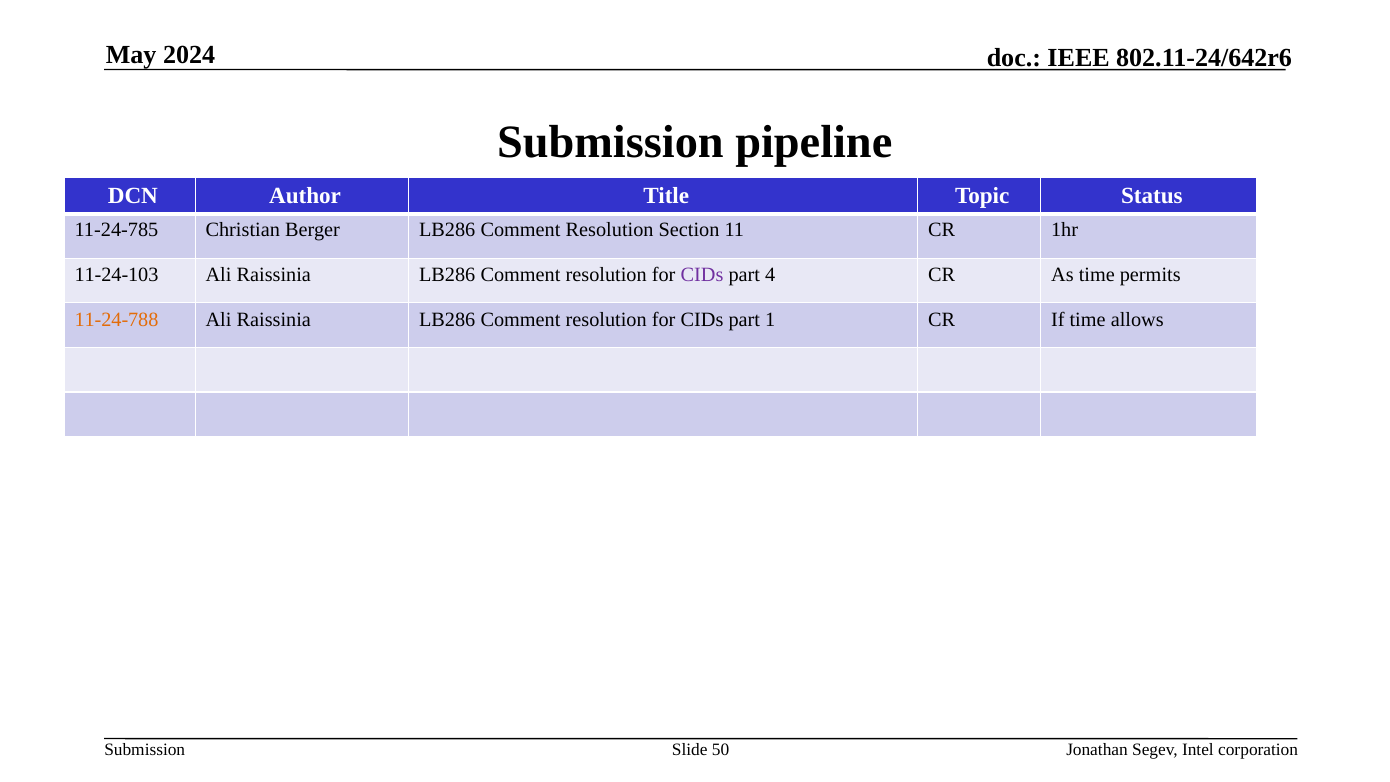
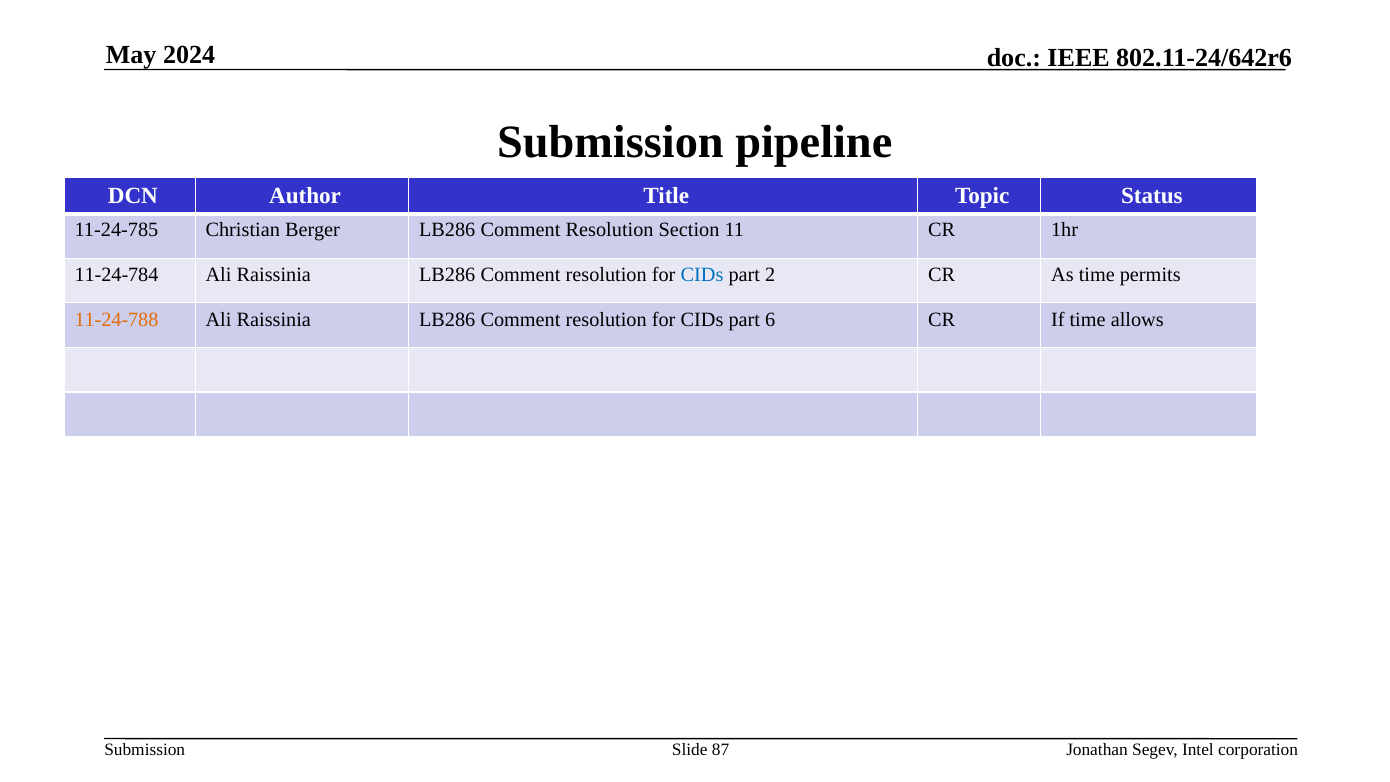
11-24-103: 11-24-103 -> 11-24-784 (117, 275)
CIDs colour: purple -> blue (702, 275)
4: 4 -> 2 (770, 275)
1: 1 -> 6 (770, 319)
50: 50 -> 87 (721, 750)
